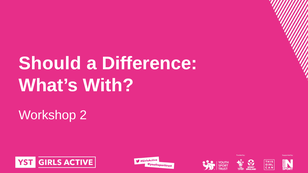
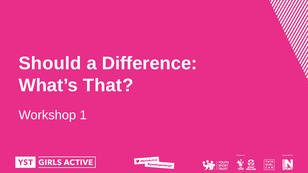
With: With -> That (108, 85)
2: 2 -> 1 (83, 115)
